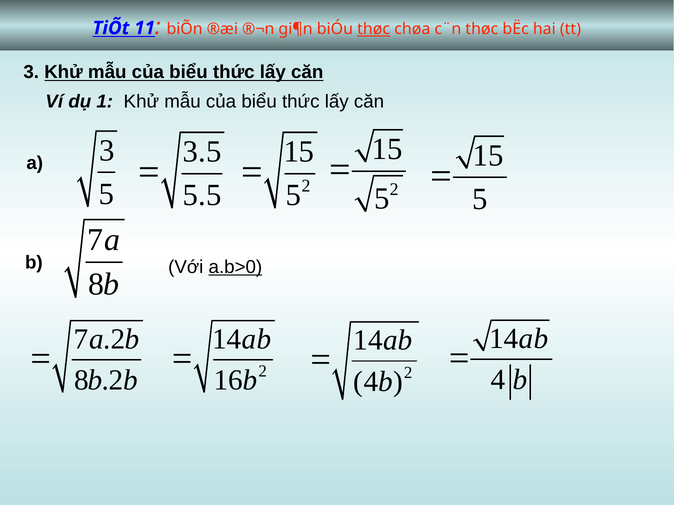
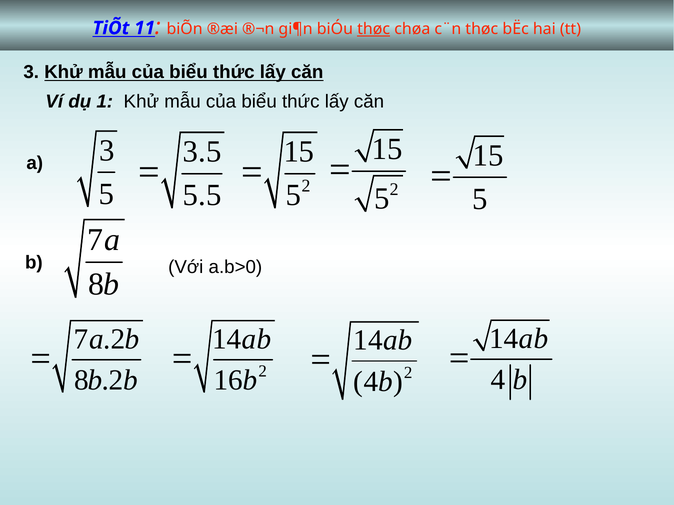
a.b>0 underline: present -> none (235, 267)
